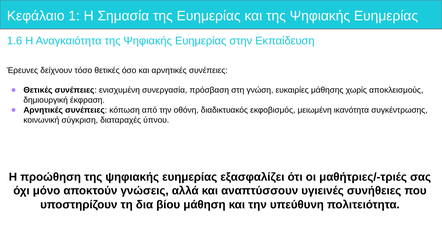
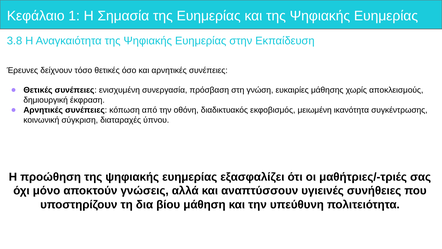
1.6: 1.6 -> 3.8 (15, 41)
